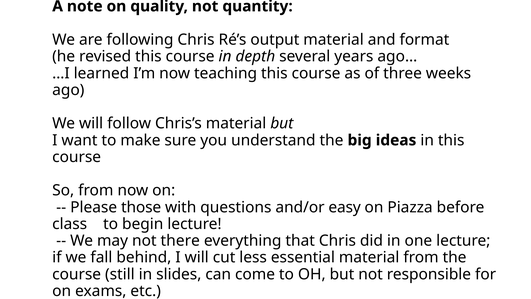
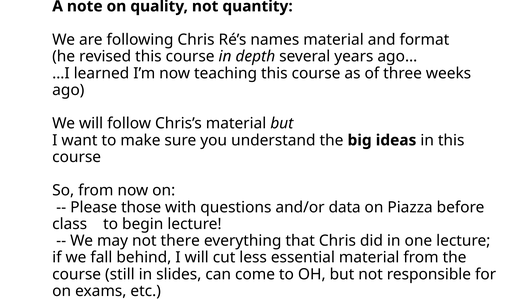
output: output -> names (275, 40)
easy: easy -> data (345, 207)
